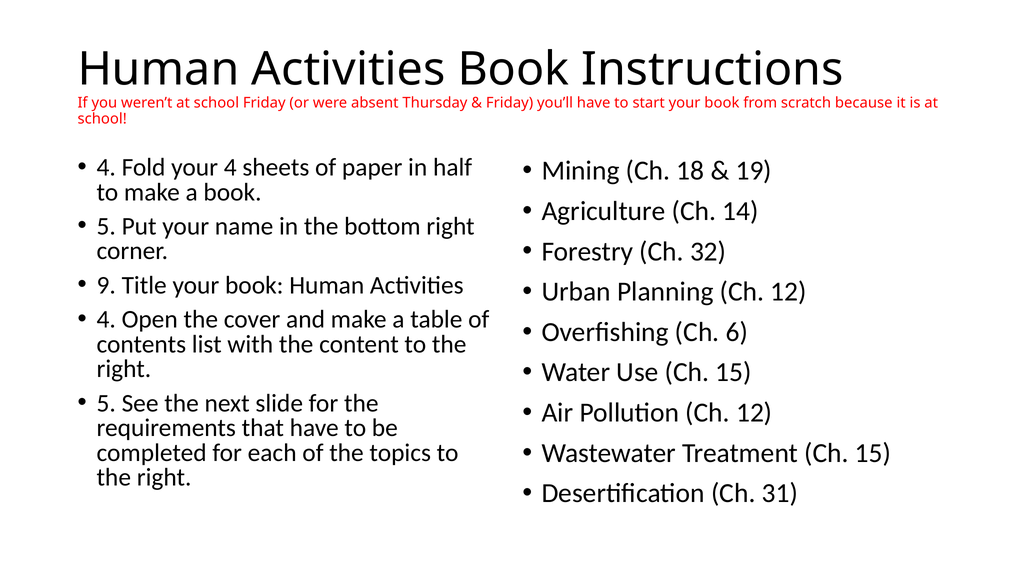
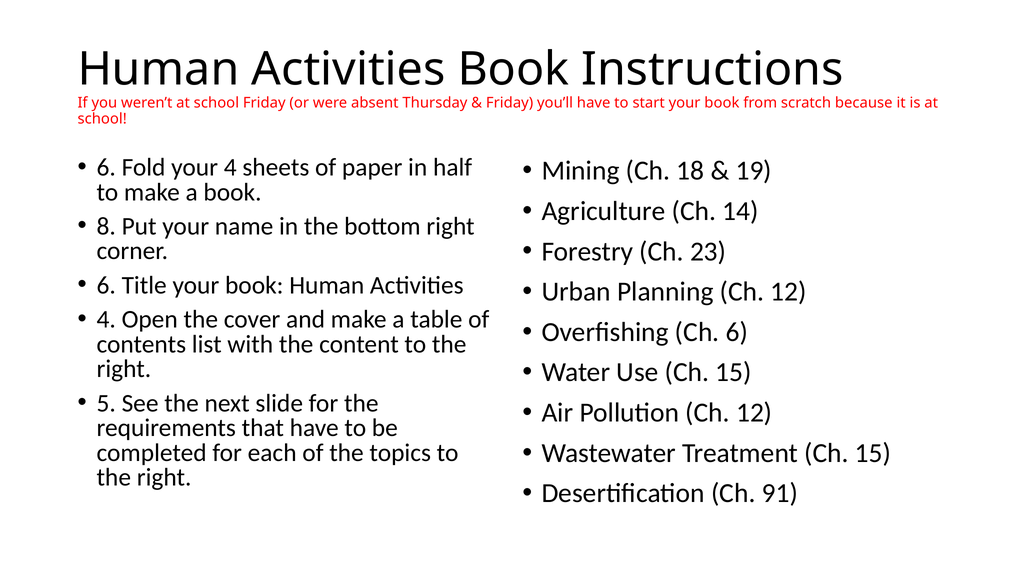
4: 4 -> 6 (106, 167)
5: 5 -> 8 (106, 226)
32: 32 -> 23 (708, 251)
9: 9 -> 6 (106, 285)
31: 31 -> 91 (780, 493)
